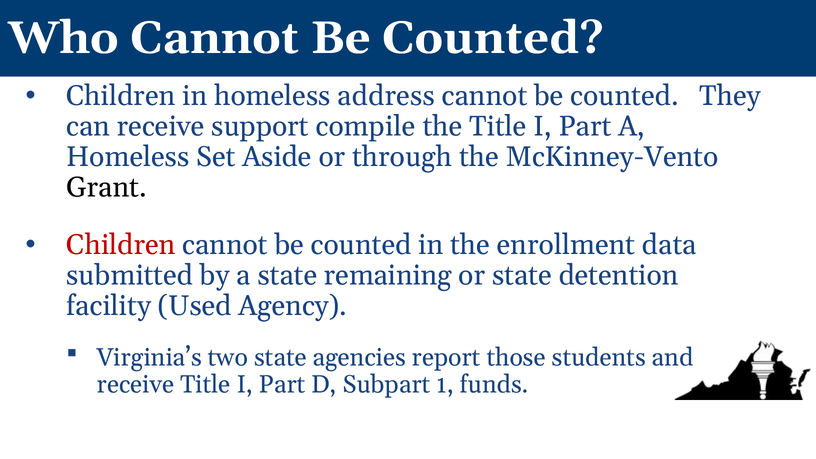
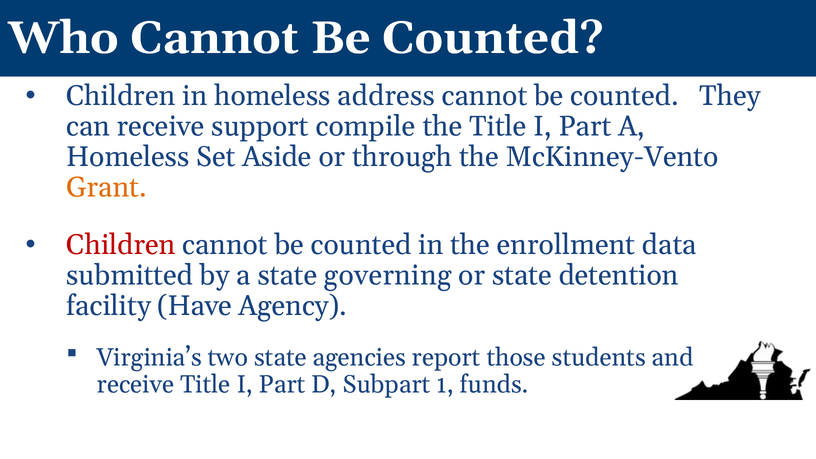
Grant colour: black -> orange (107, 188)
remaining: remaining -> governing (388, 276)
Used: Used -> Have (195, 306)
